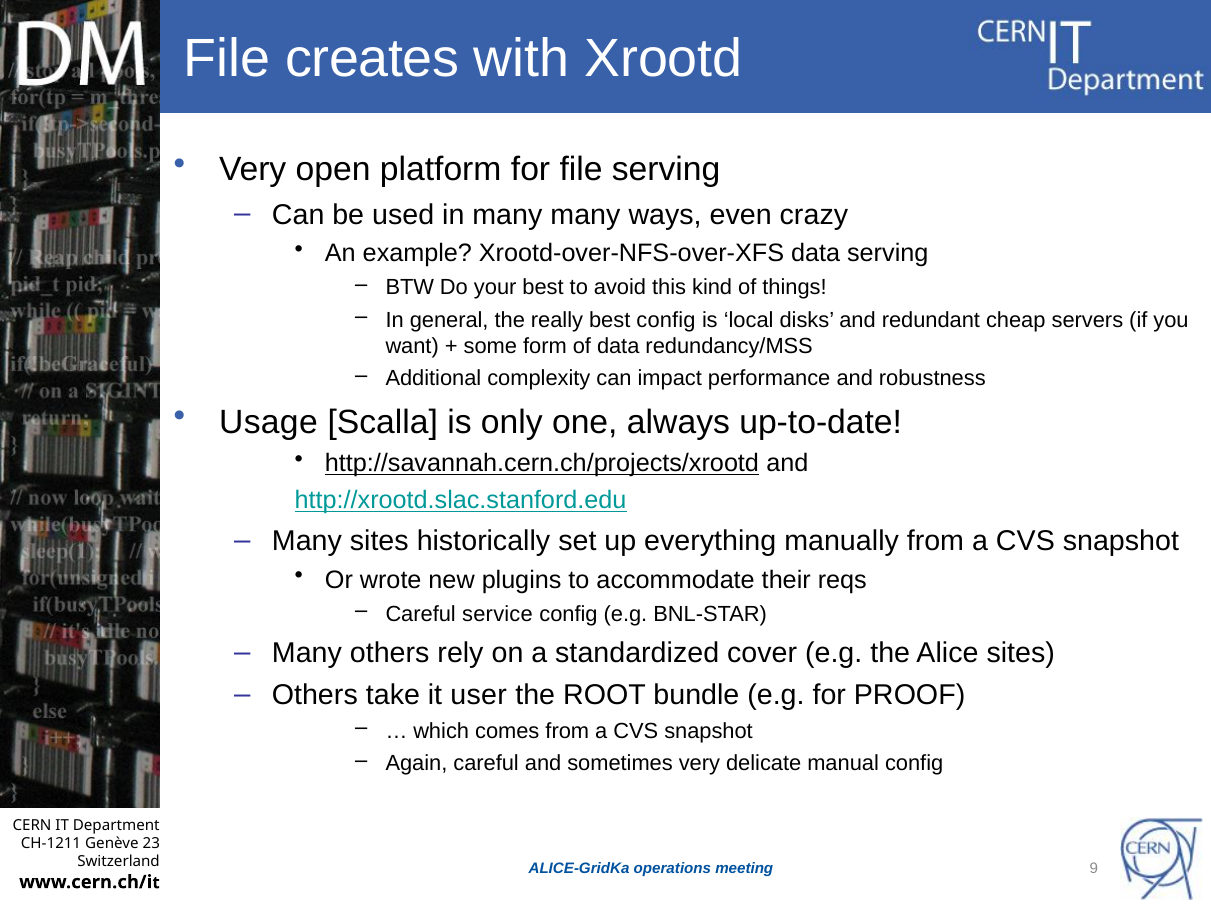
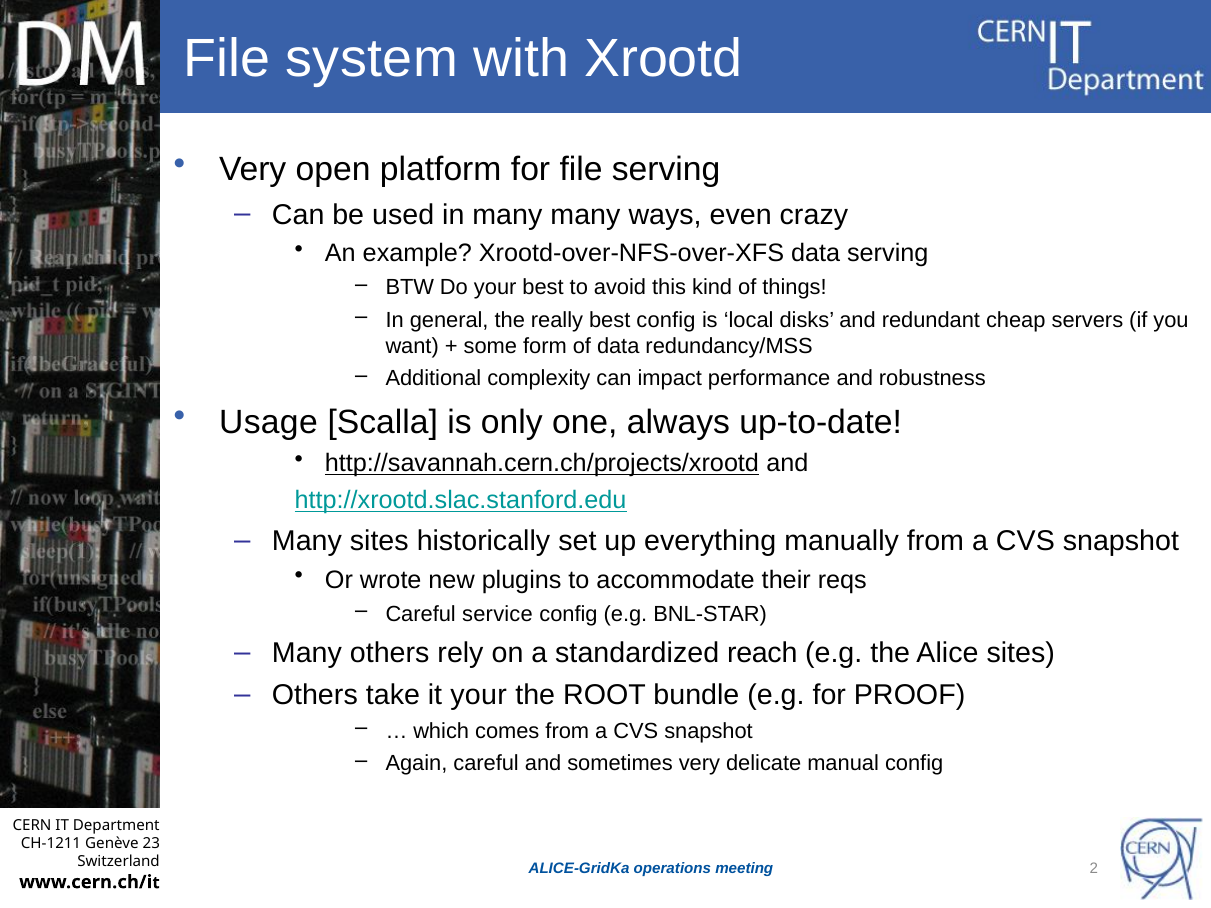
creates: creates -> system (372, 59)
cover: cover -> reach (762, 653)
it user: user -> your (479, 695)
9: 9 -> 2 (1094, 869)
